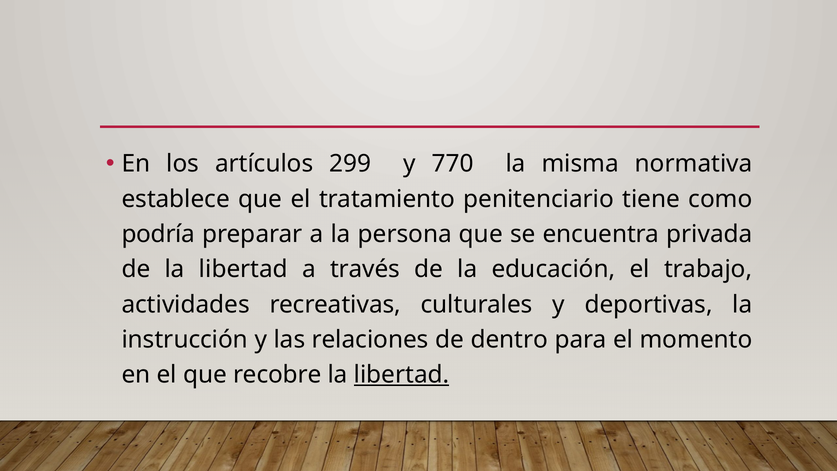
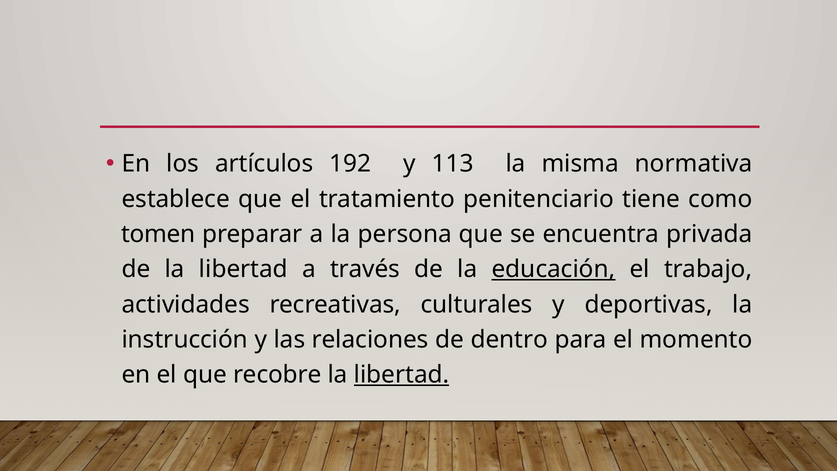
299: 299 -> 192 (350, 164)
770: 770 -> 113 (453, 164)
podría: podría -> tomen (158, 234)
educación underline: none -> present (554, 269)
